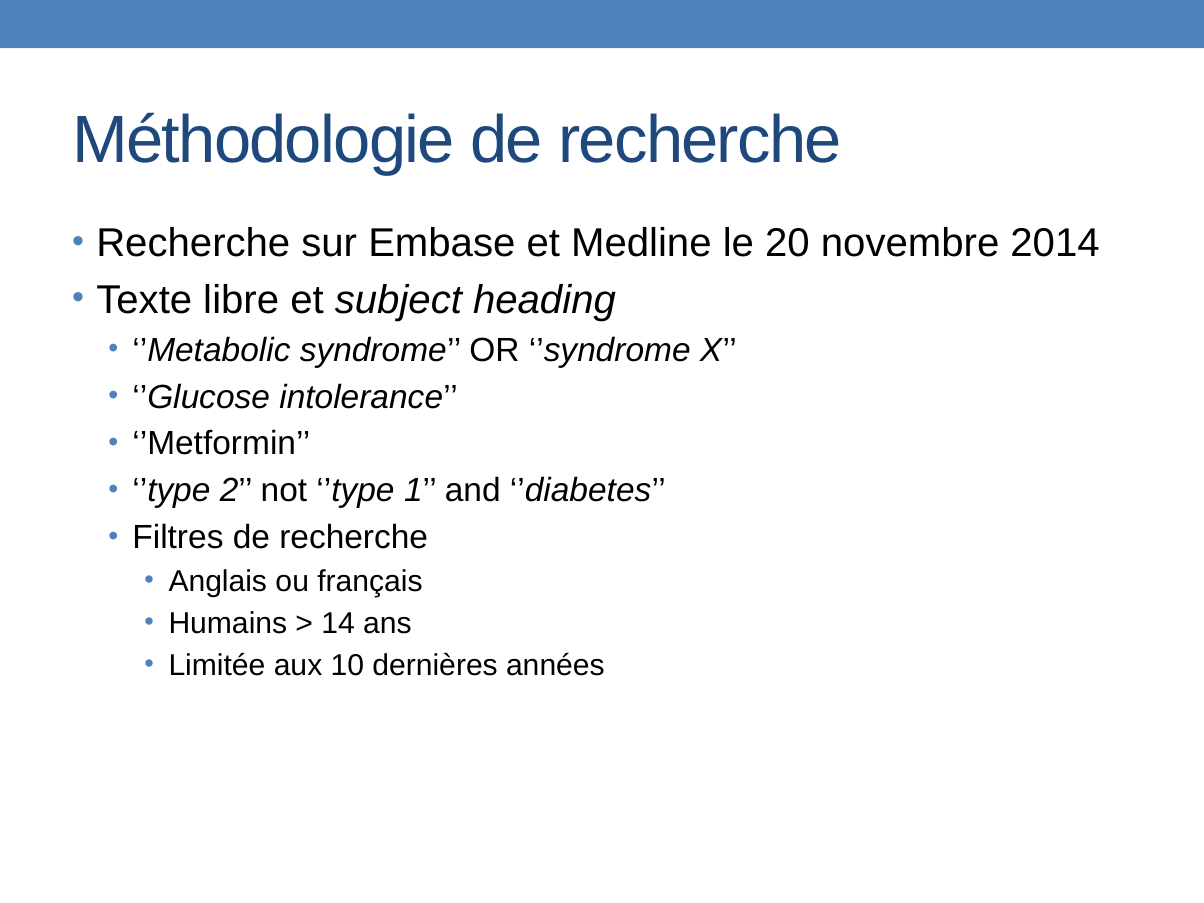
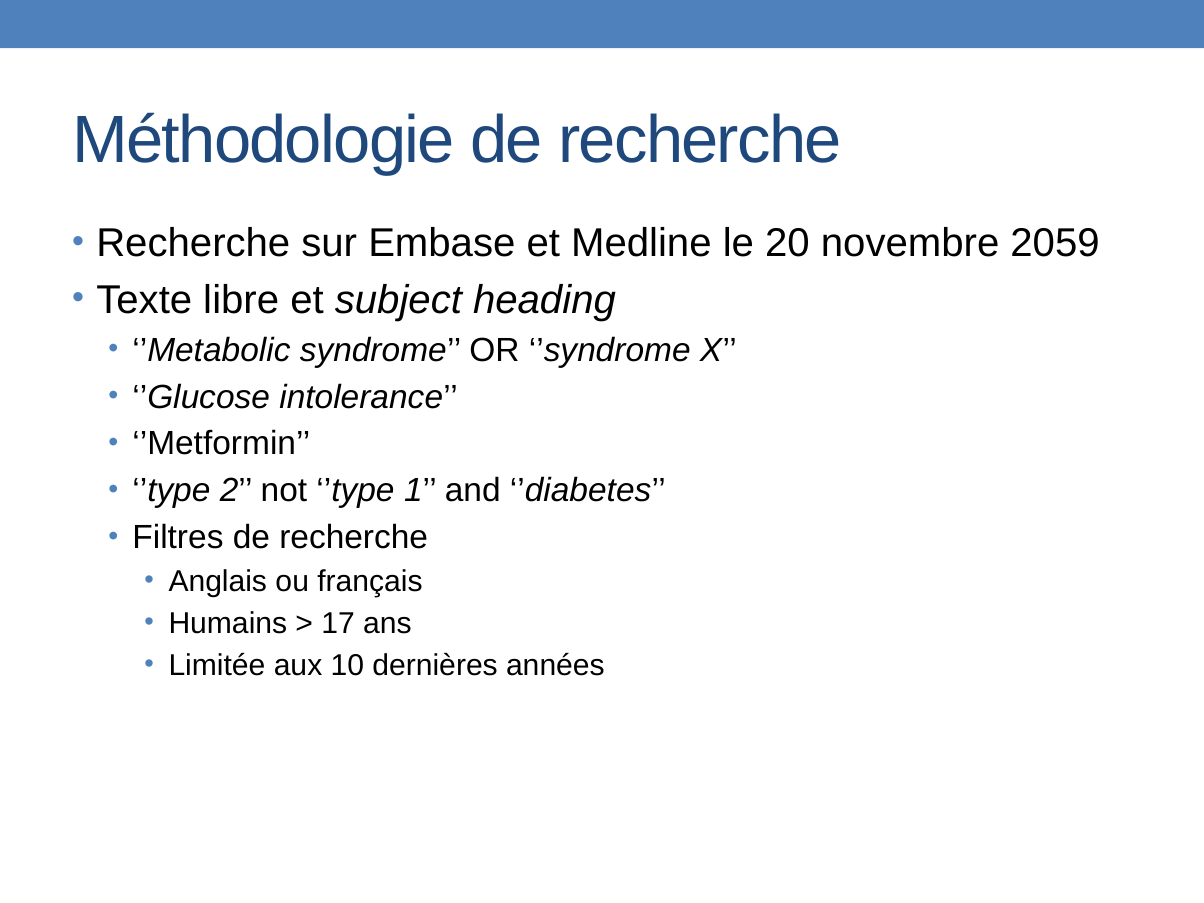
2014: 2014 -> 2059 (1055, 244)
14: 14 -> 17 (338, 624)
